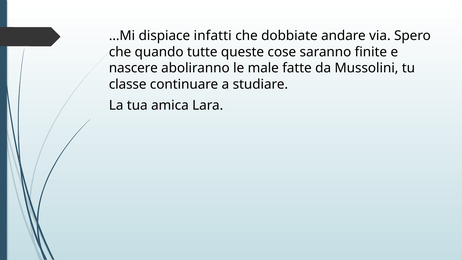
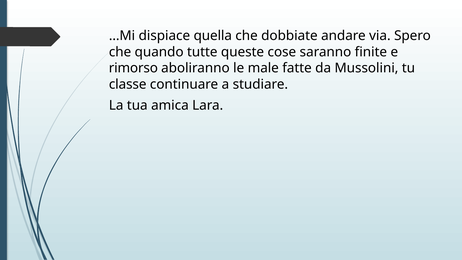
infatti: infatti -> quella (213, 36)
nascere: nascere -> rimorso (133, 68)
